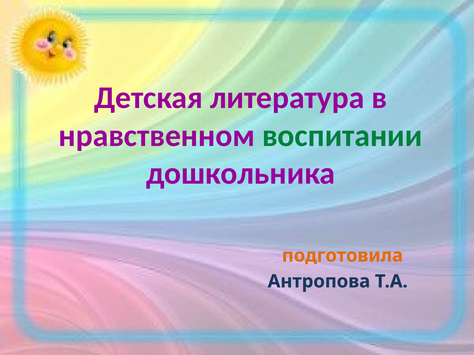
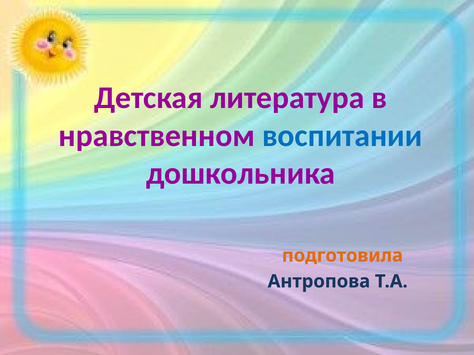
воспитании colour: green -> blue (342, 136)
